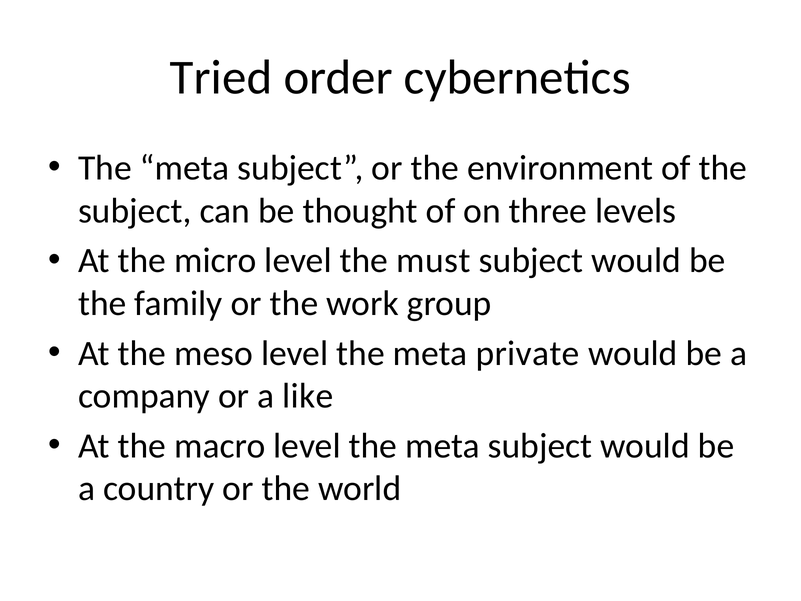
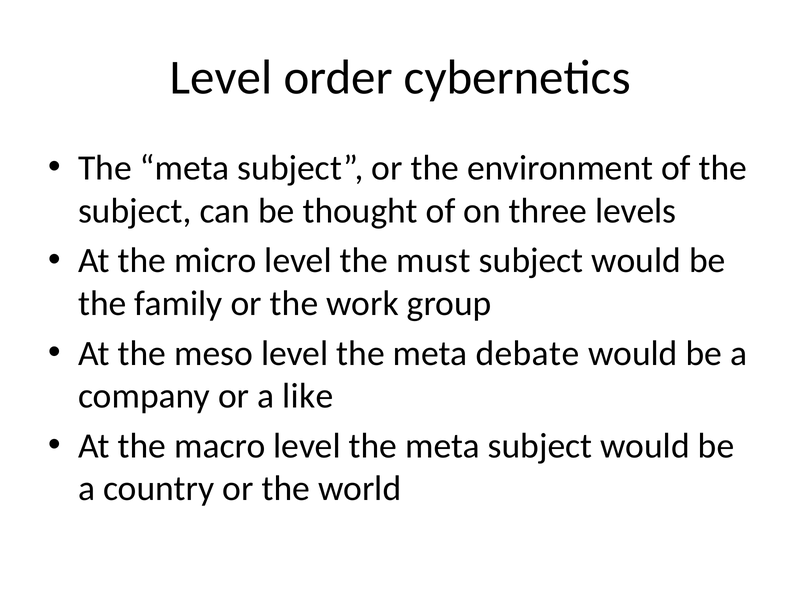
Tried: Tried -> Level (221, 78)
private: private -> debate (528, 353)
